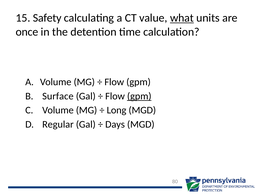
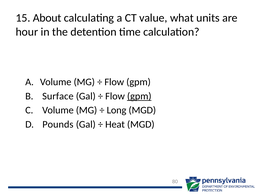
Safety: Safety -> About (47, 18)
what underline: present -> none (182, 18)
once: once -> hour (27, 32)
Regular: Regular -> Pounds (58, 125)
Days: Days -> Heat (115, 125)
